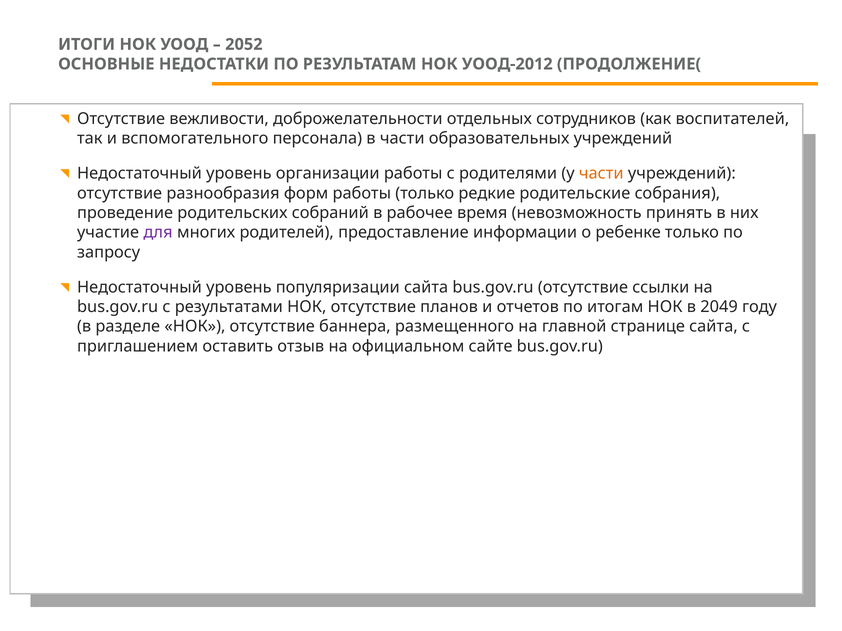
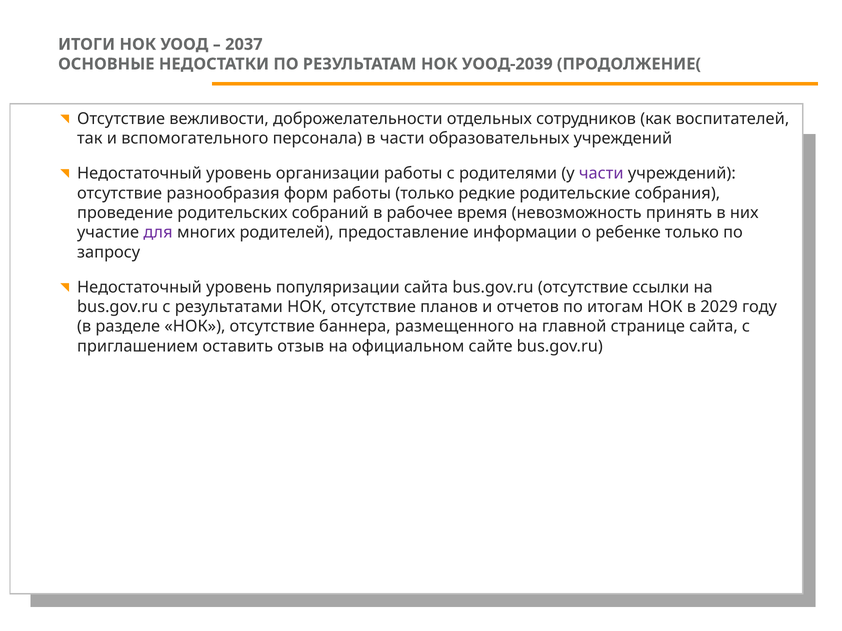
2052: 2052 -> 2037 (244, 44)
УООД-2012: УООД-2012 -> УООД-2039 (507, 64)
части colour: orange -> purple (601, 174)
2049: 2049 -> 2029 (719, 307)
